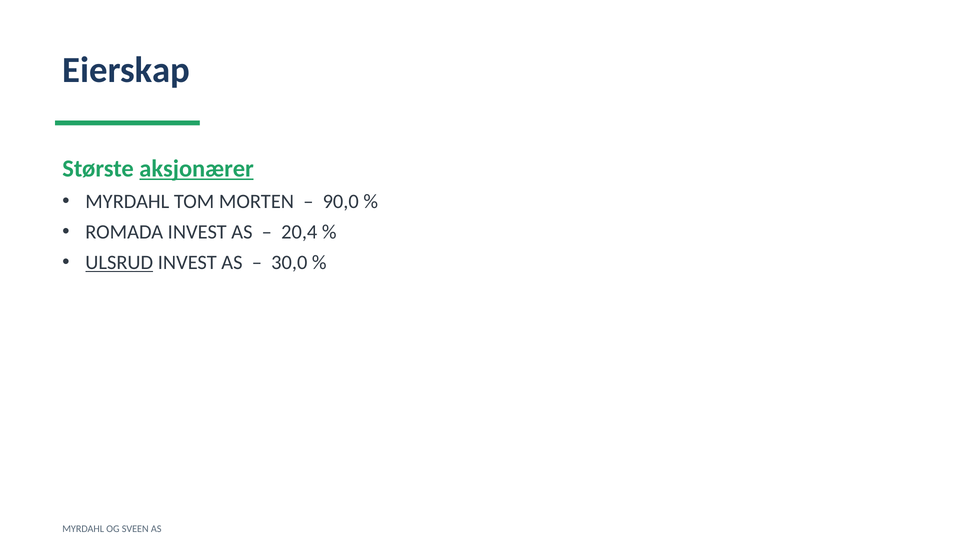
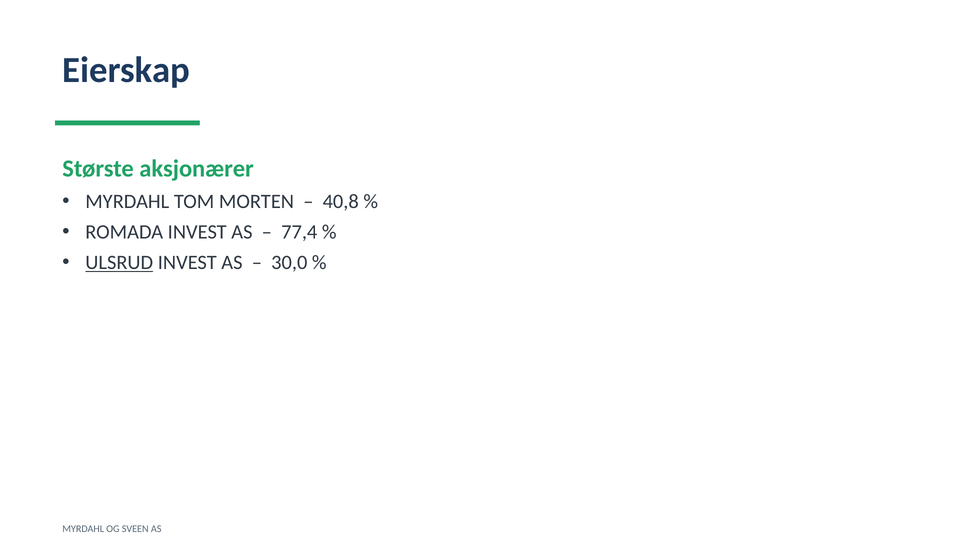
aksjonærer underline: present -> none (197, 169)
90,0: 90,0 -> 40,8 (341, 202)
20,4: 20,4 -> 77,4 (299, 232)
